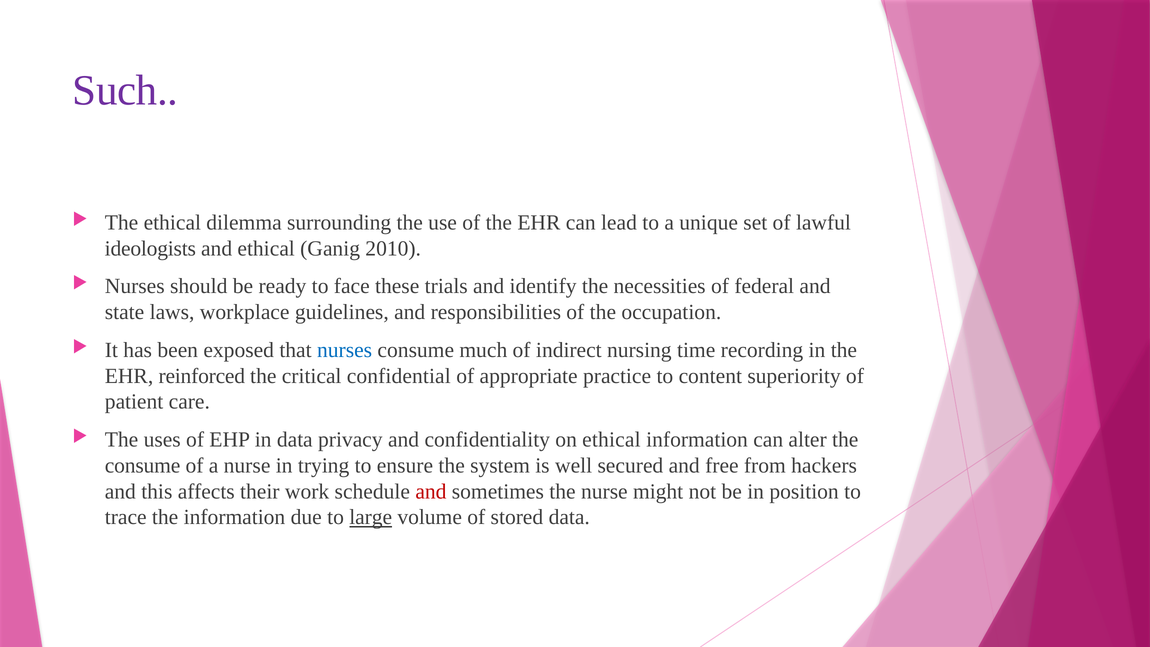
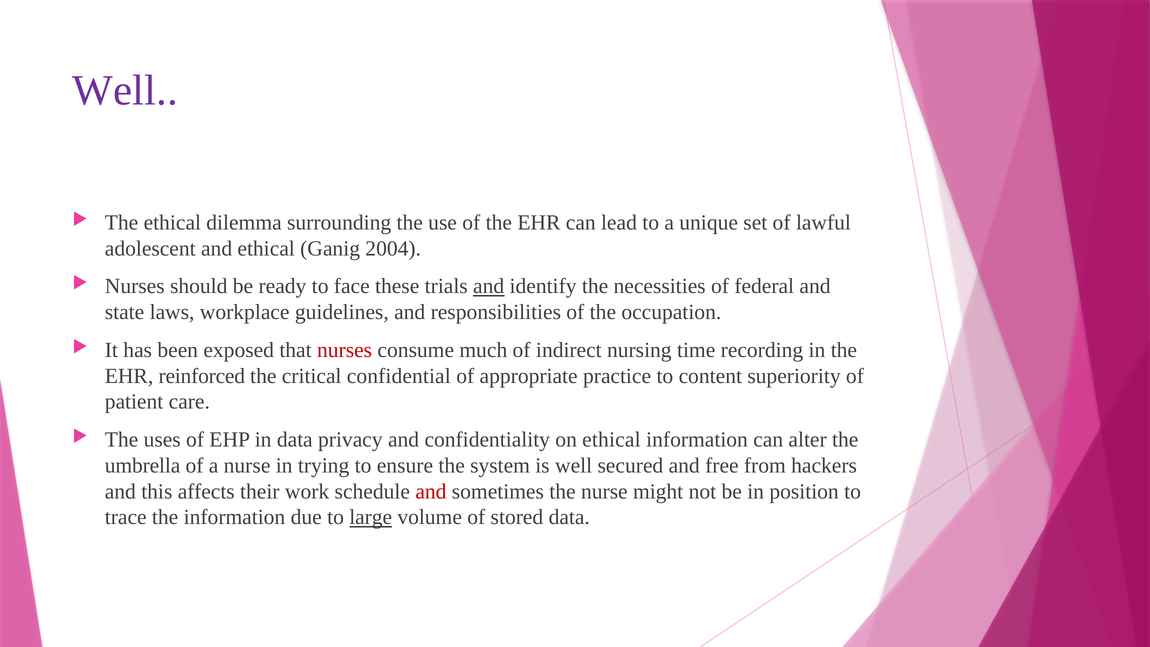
Such: Such -> Well (125, 91)
ideologists: ideologists -> adolescent (150, 248)
2010: 2010 -> 2004 (393, 248)
and underline: none -> present (489, 286)
nurses colour: blue -> red (345, 350)
consume: consume -> umbrella (143, 466)
